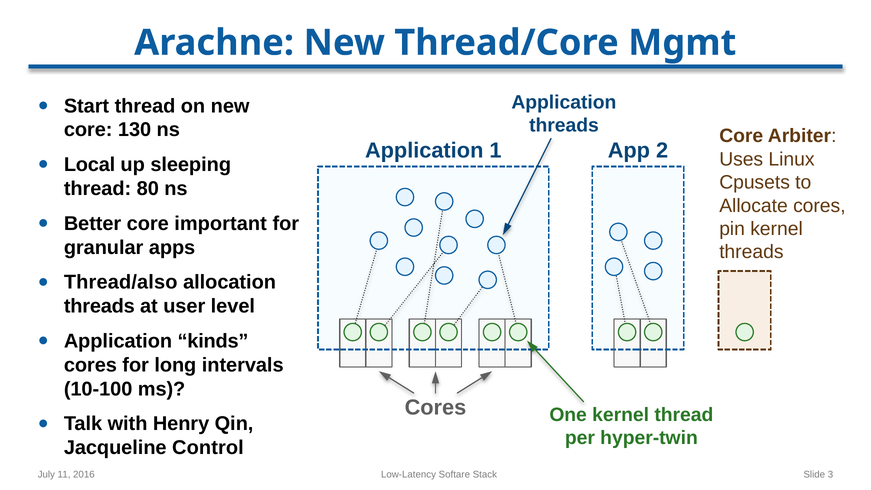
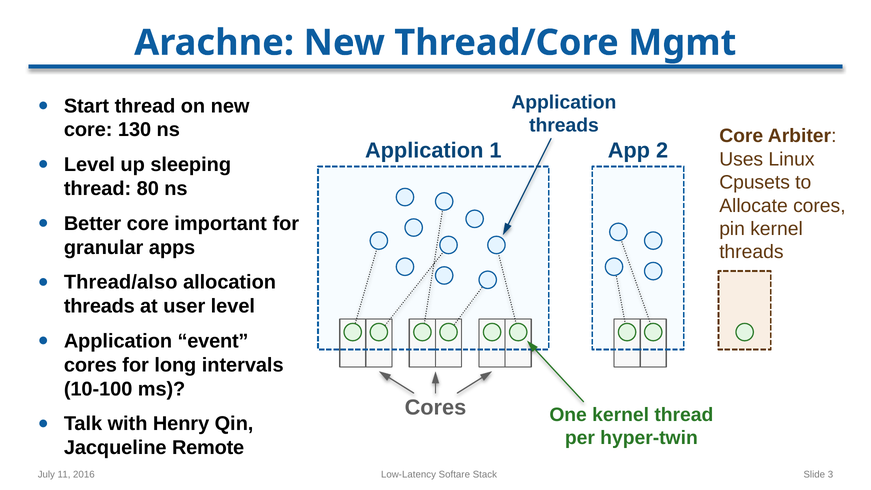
Local: Local -> Level (89, 165)
kinds: kinds -> event (213, 341)
Control: Control -> Remote (208, 448)
